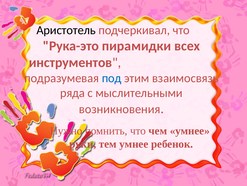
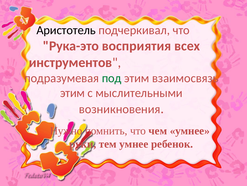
пирамидки: пирамидки -> восприятия (137, 46)
под colour: blue -> green (112, 78)
ряда: ряда -> этим (72, 93)
